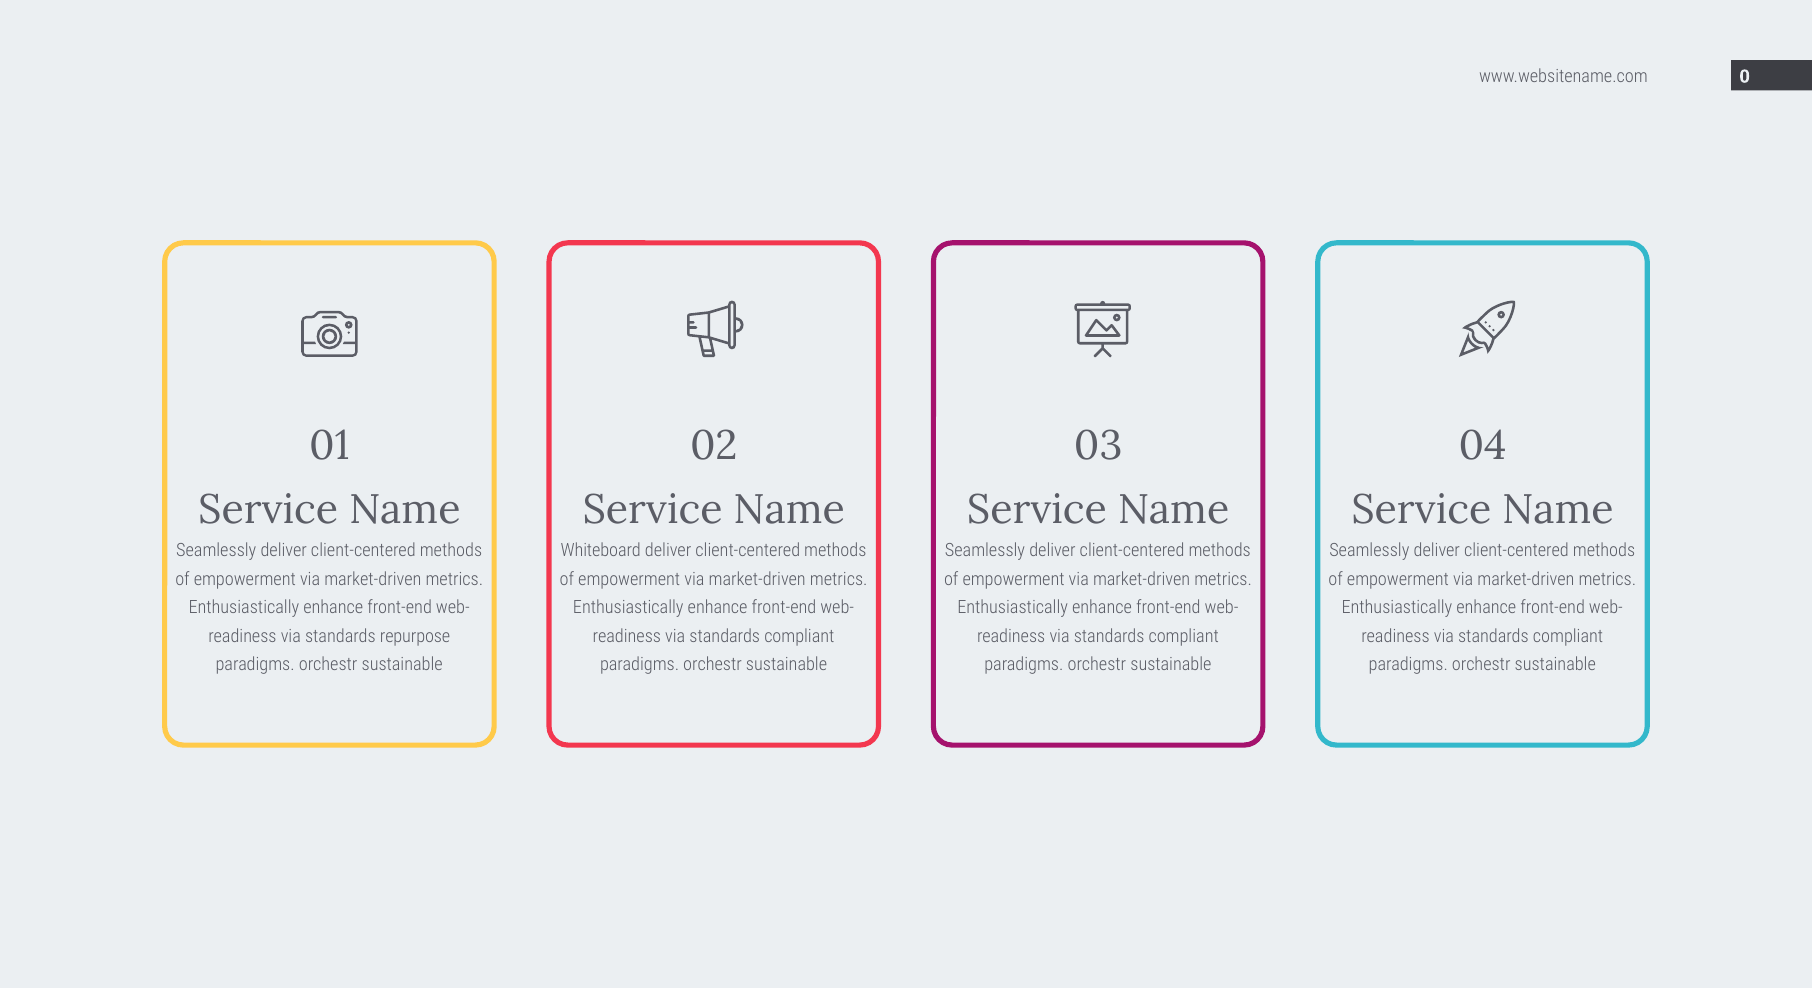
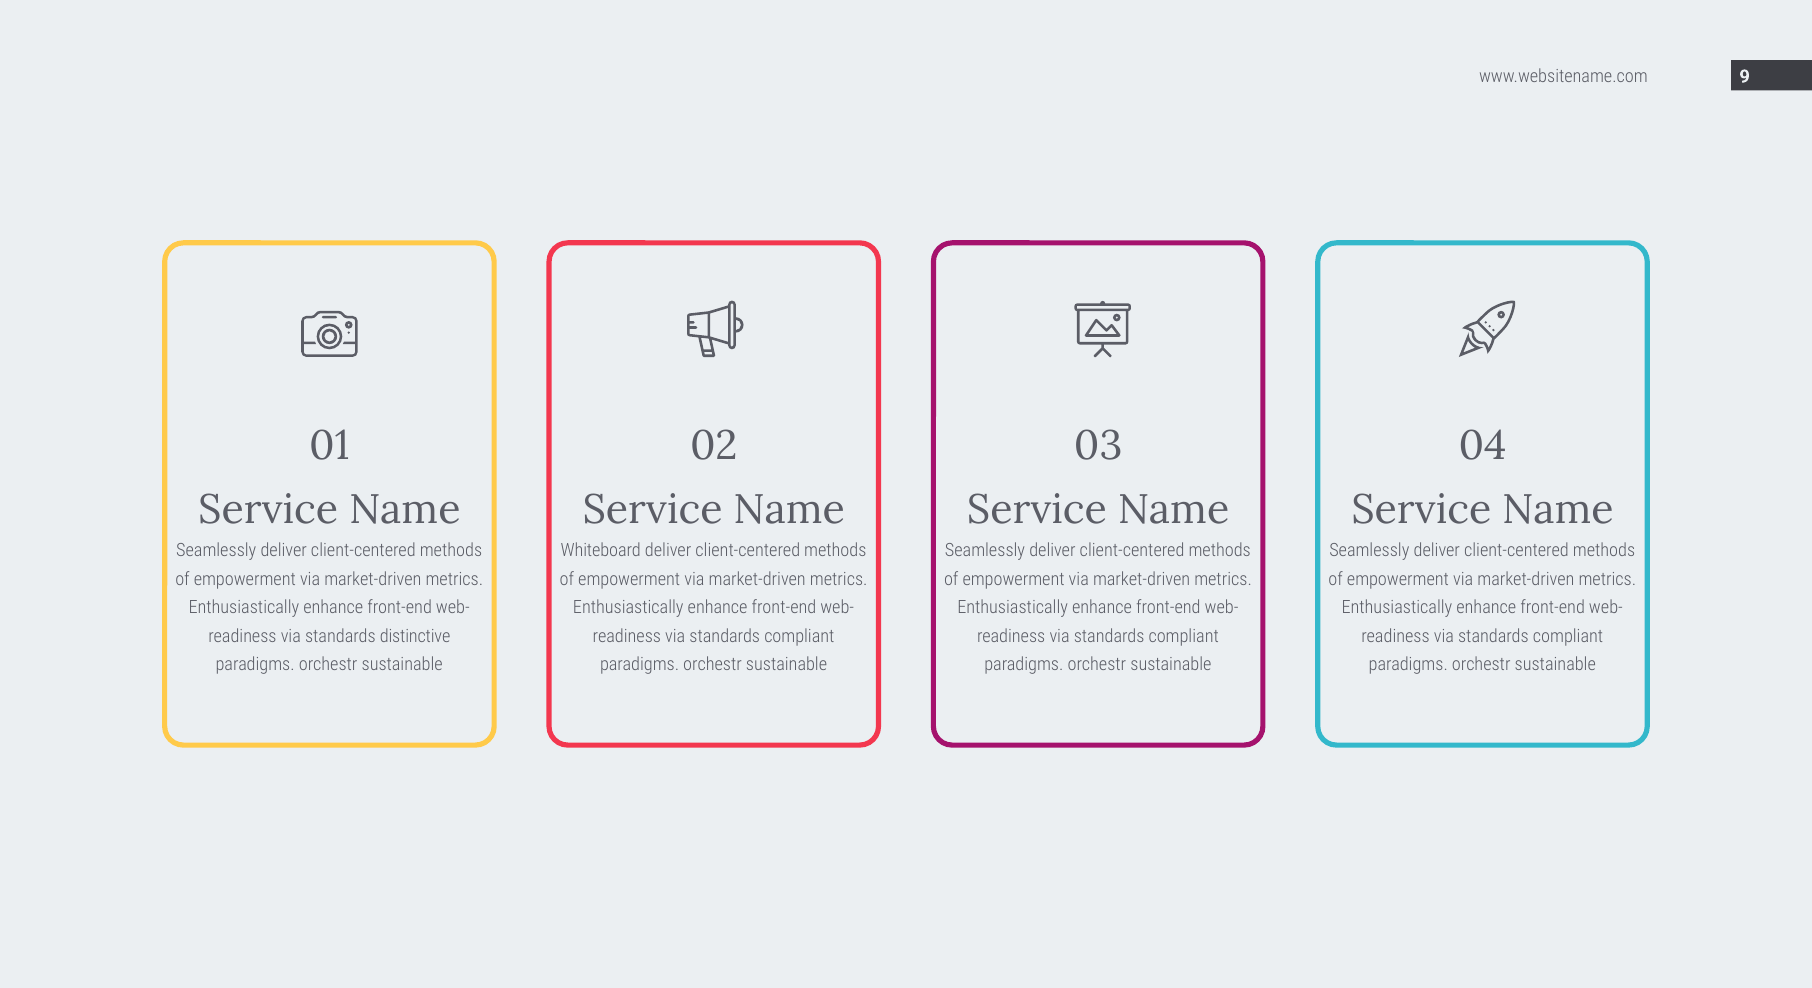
0: 0 -> 9 (1745, 77)
repurpose: repurpose -> distinctive (415, 636)
